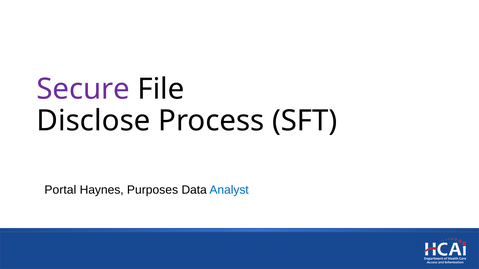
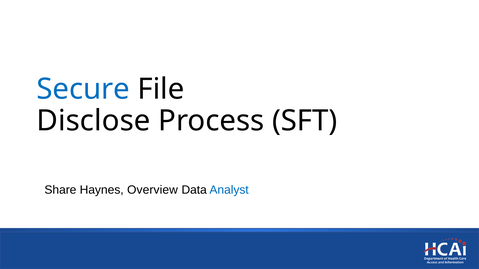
Secure colour: purple -> blue (83, 89)
Portal: Portal -> Share (60, 190)
Purposes: Purposes -> Overview (153, 190)
